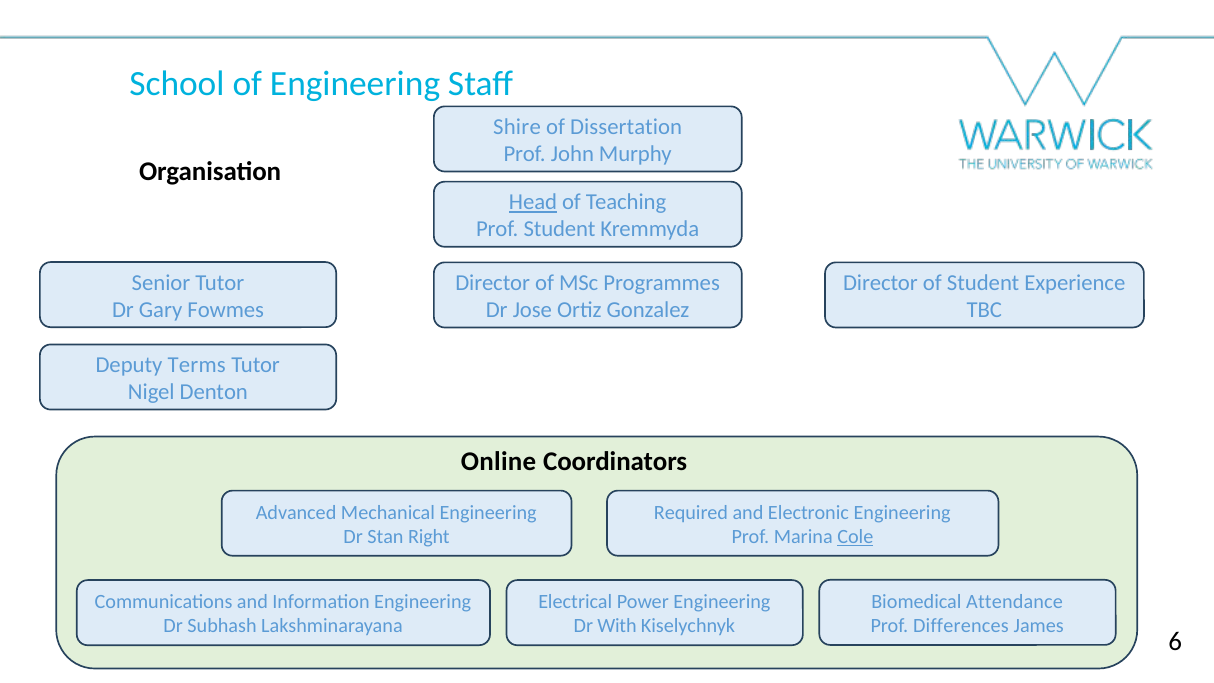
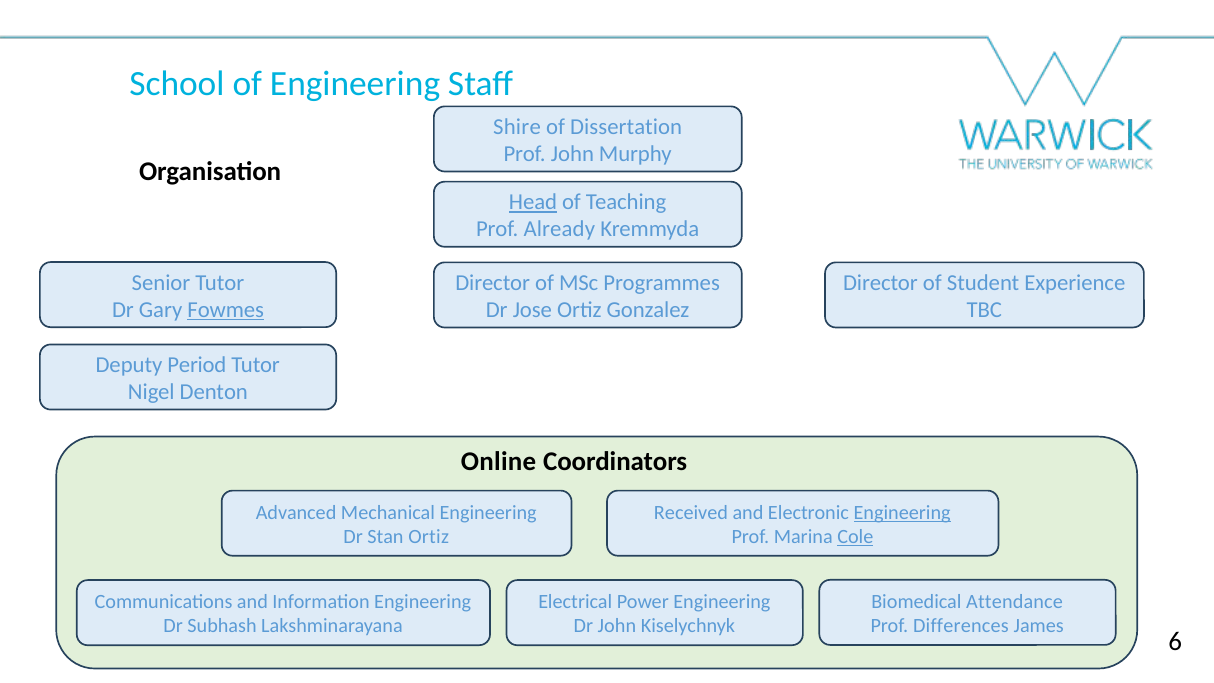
Prof Student: Student -> Already (559, 229)
Fowmes underline: none -> present (226, 310)
Terms: Terms -> Period (197, 365)
Required: Required -> Received (691, 512)
Engineering underline: none -> present (902, 512)
Stan Right: Right -> Ortiz (429, 537)
Dr With: With -> John (617, 626)
